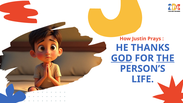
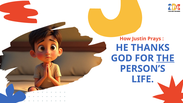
GOD underline: present -> none (122, 58)
